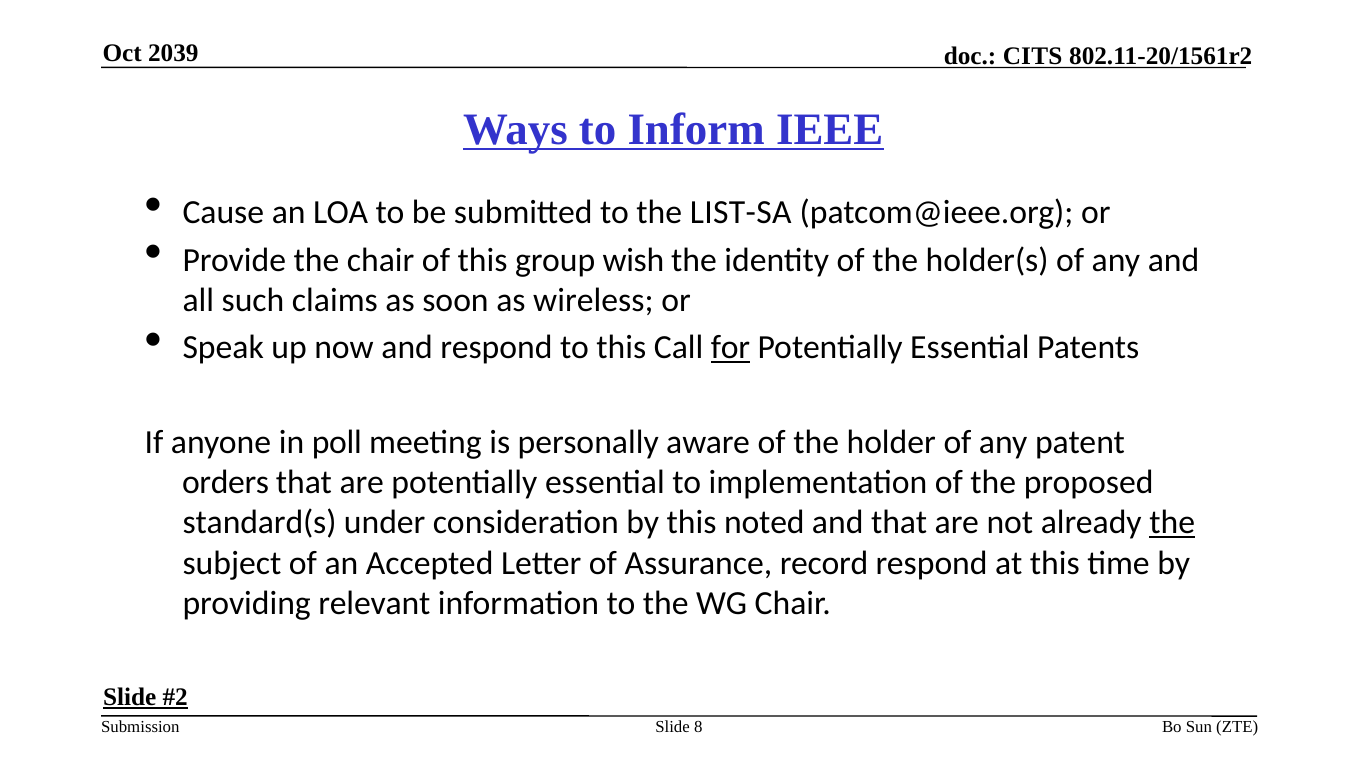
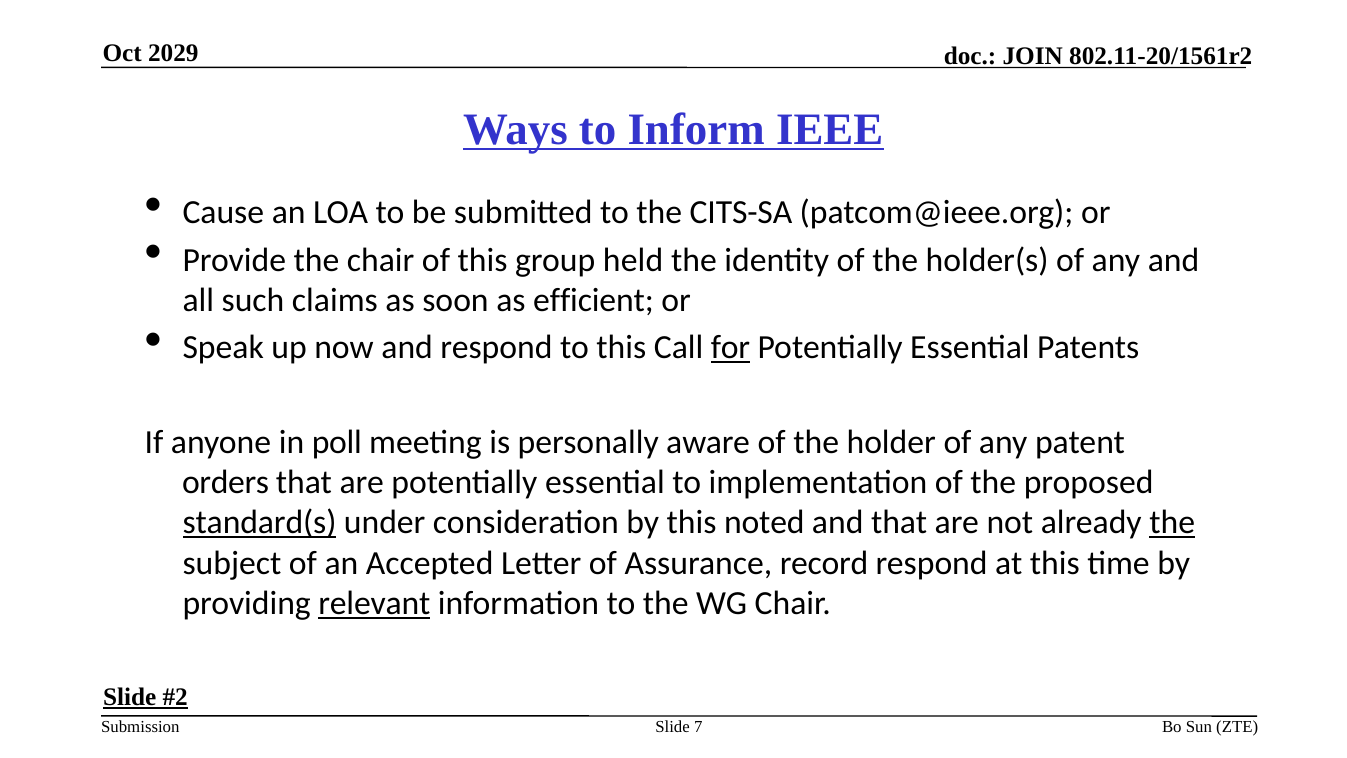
2039: 2039 -> 2029 (173, 54)
CITS: CITS -> JOIN (1033, 56)
LIST-SA: LIST-SA -> CITS-SA (741, 213)
wish: wish -> held (633, 260)
wireless: wireless -> efficient (594, 300)
standard(s underline: none -> present (260, 523)
relevant underline: none -> present (374, 603)
8: 8 -> 7 (698, 727)
